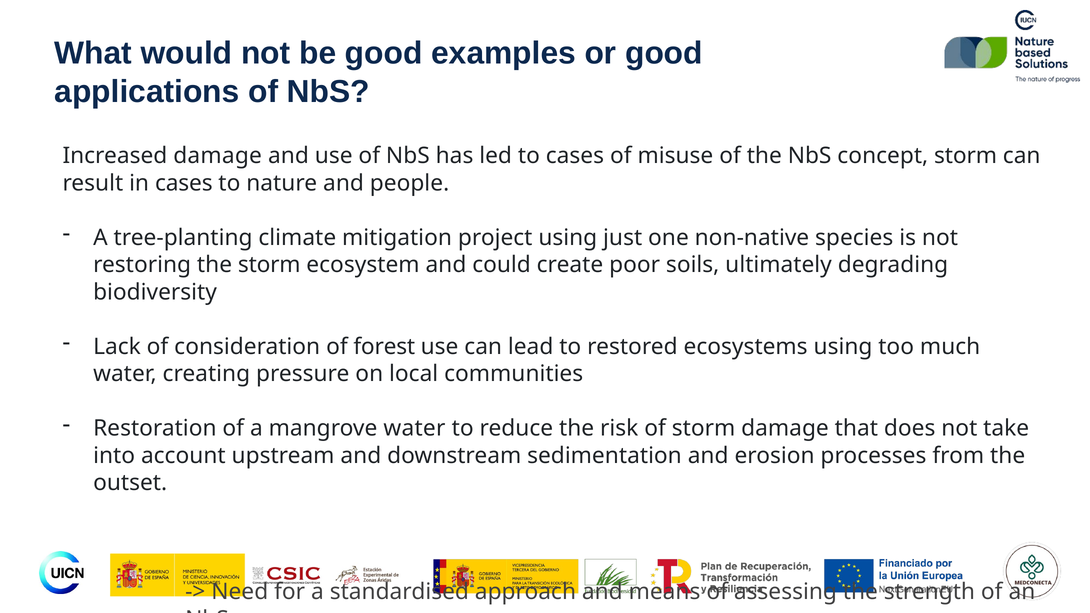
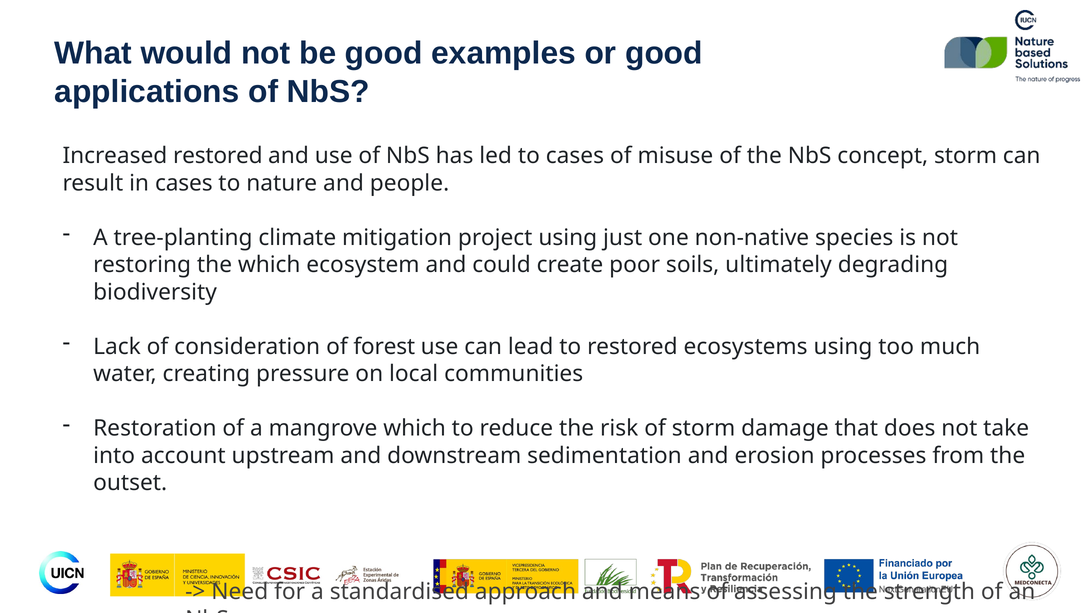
Increased damage: damage -> restored (218, 156)
the storm: storm -> which (269, 265)
mangrove water: water -> which (415, 428)
